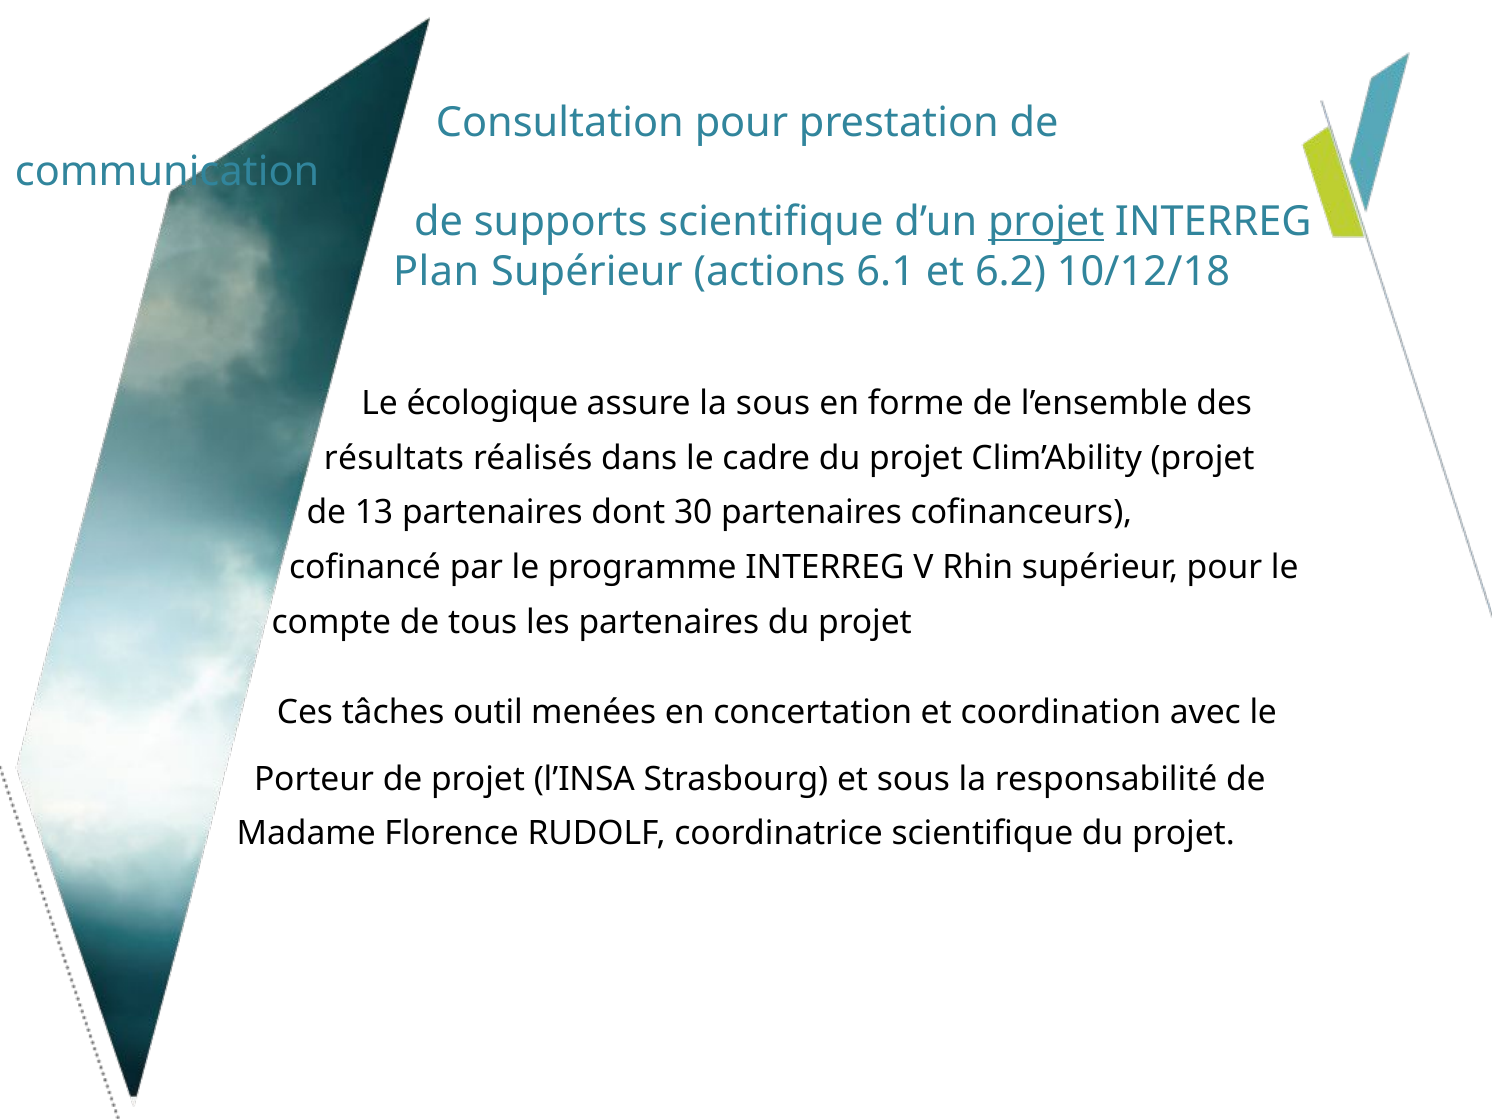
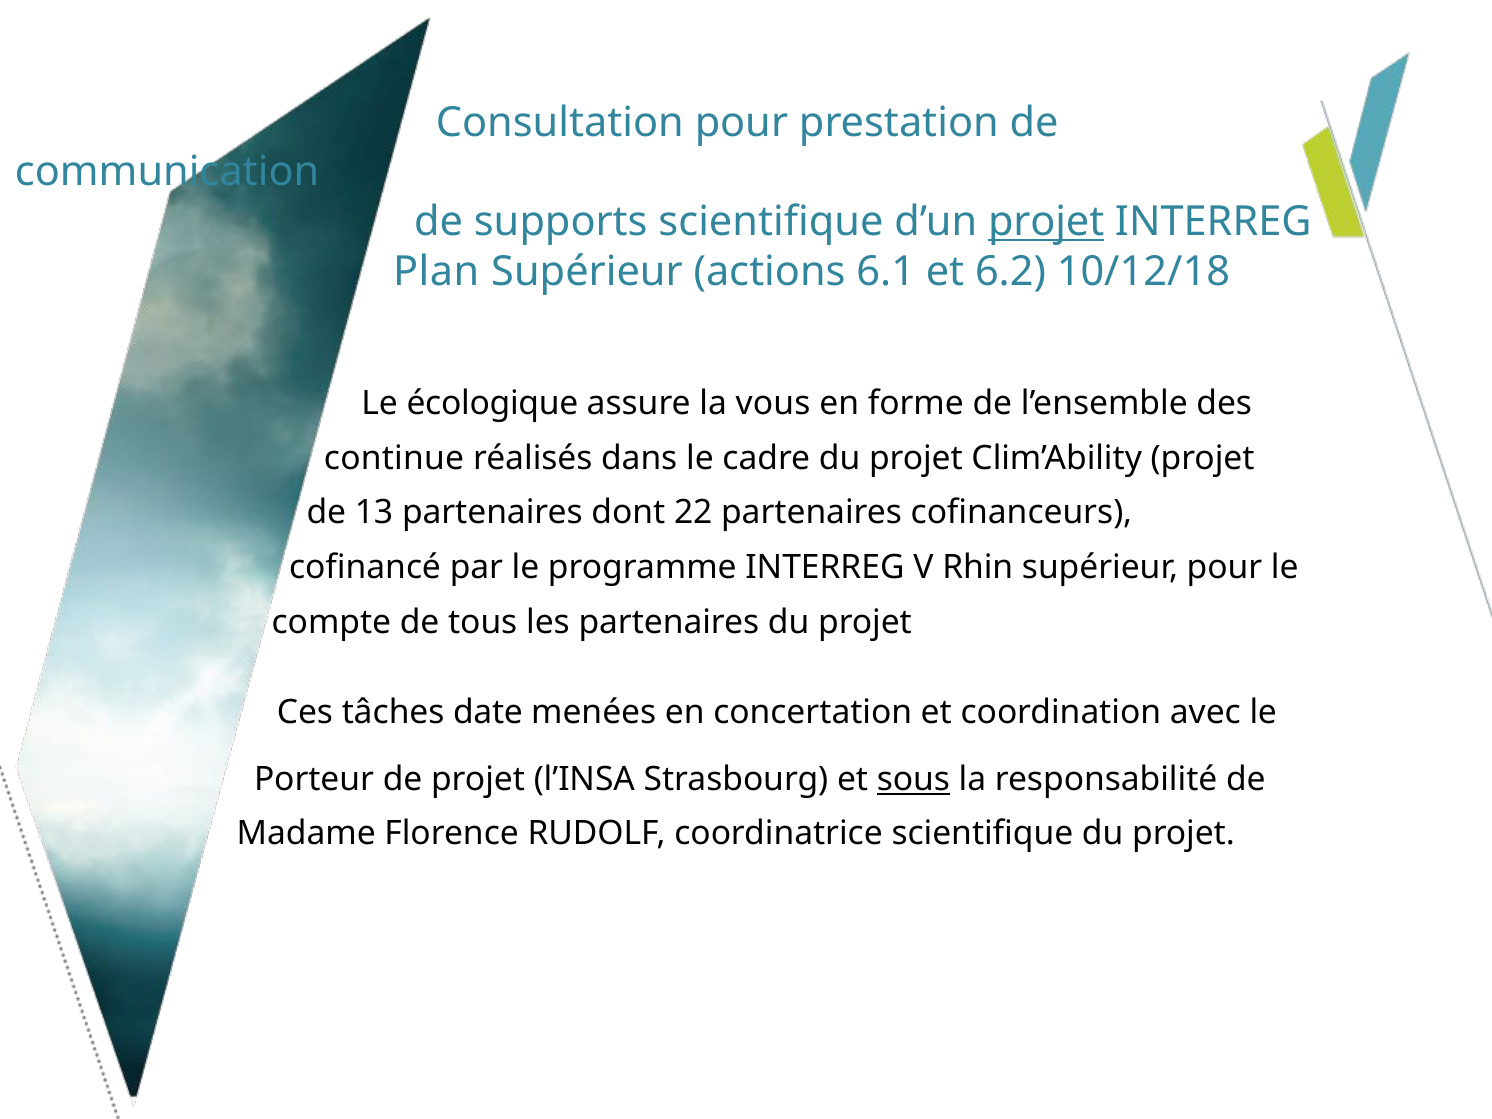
la sous: sous -> vous (773, 403)
résultats: résultats -> continue (394, 458)
30: 30 -> 22 (693, 513)
outil: outil -> date (488, 713)
sous underline: none -> present (913, 779)
